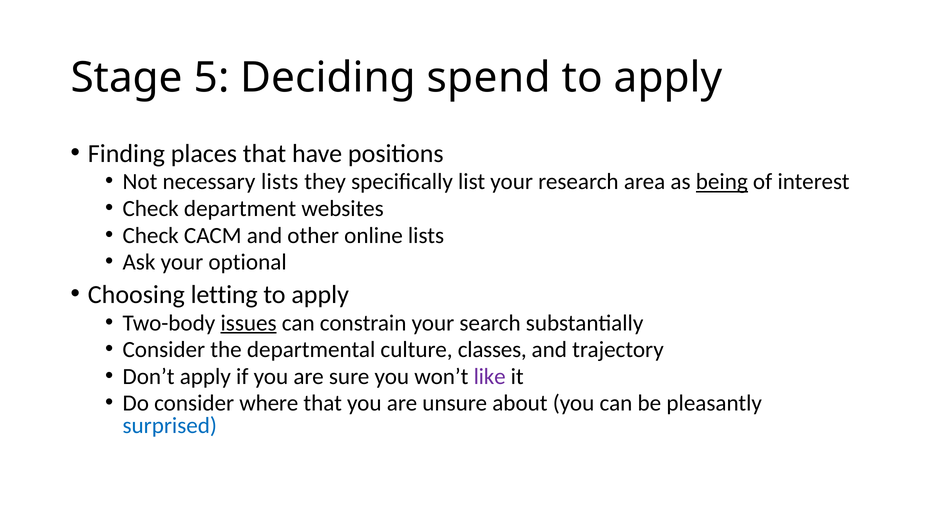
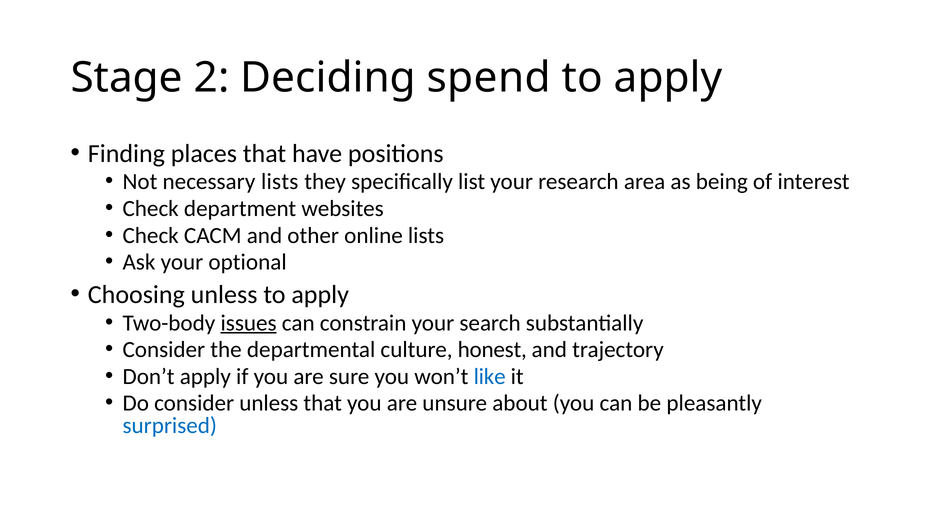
5: 5 -> 2 (212, 78)
being underline: present -> none (722, 182)
Choosing letting: letting -> unless (224, 295)
classes: classes -> honest (492, 350)
like colour: purple -> blue (490, 377)
consider where: where -> unless (269, 403)
